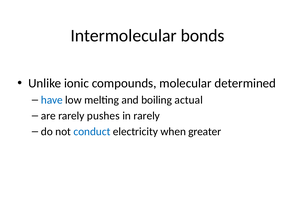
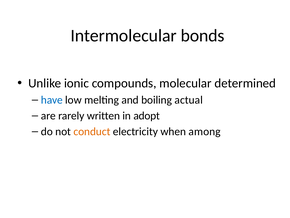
pushes: pushes -> written (103, 115)
in rarely: rarely -> adopt (147, 115)
conduct colour: blue -> orange (92, 131)
greater: greater -> among (205, 131)
